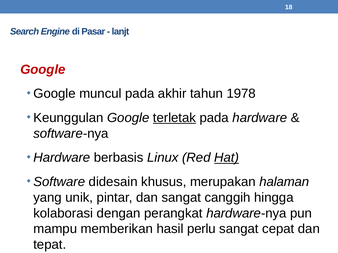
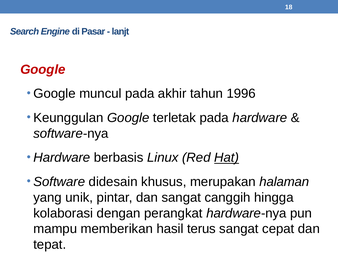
1978: 1978 -> 1996 (241, 94)
terletak underline: present -> none (174, 118)
perlu: perlu -> terus (201, 229)
